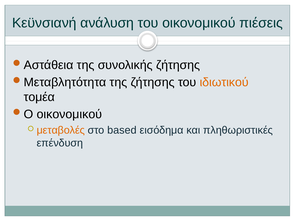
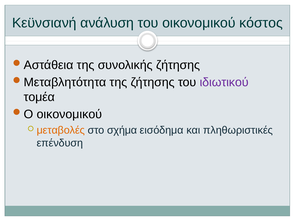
πιέσεις: πιέσεις -> κόστος (261, 23)
ιδιωτικού colour: orange -> purple (224, 82)
based: based -> σχήμα (122, 130)
